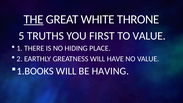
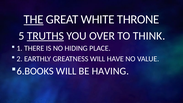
TRUTHS underline: none -> present (45, 36)
FIRST: FIRST -> OVER (102, 36)
TO VALUE: VALUE -> THINK (149, 36)
1.BOOKS: 1.BOOKS -> 6.BOOKS (35, 71)
